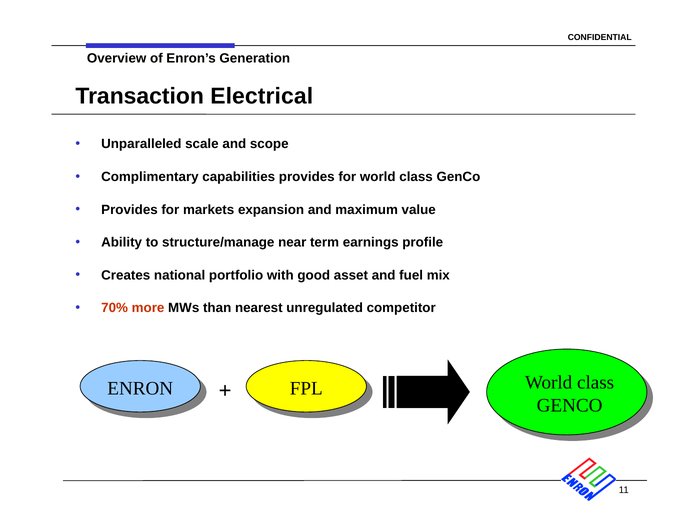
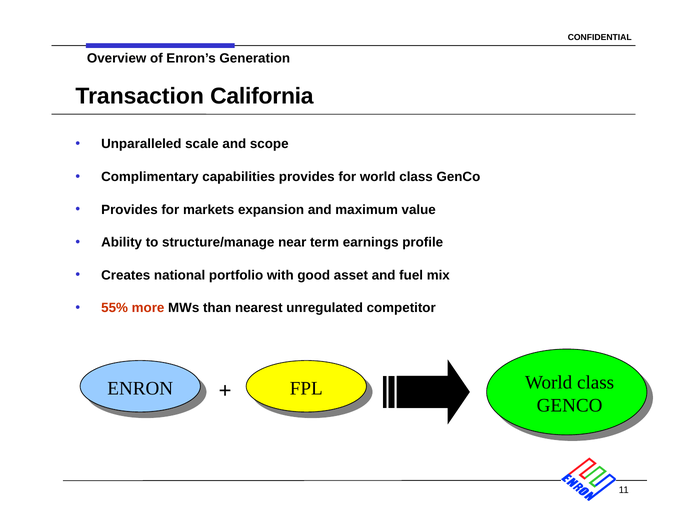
Electrical: Electrical -> California (262, 96)
70%: 70% -> 55% (115, 308)
